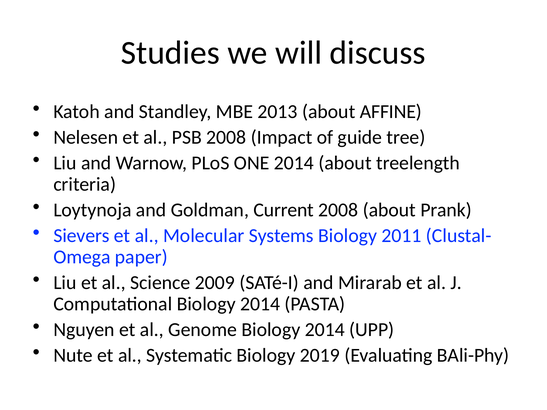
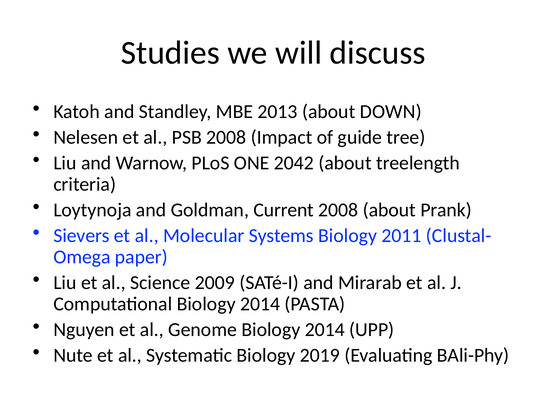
AFFINE: AFFINE -> DOWN (391, 112)
ONE 2014: 2014 -> 2042 (294, 163)
